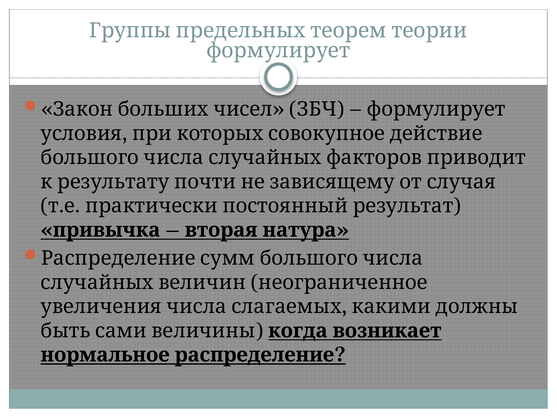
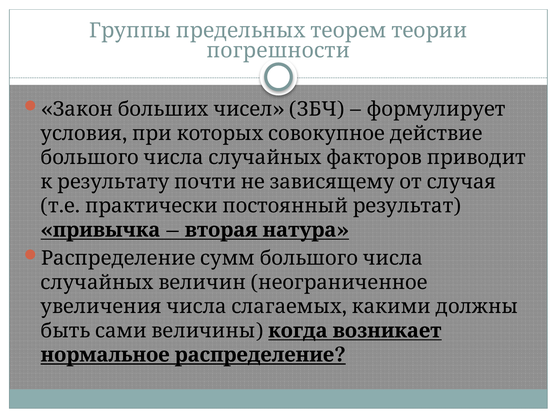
формулирует: формулирует -> погрешности (278, 50)
